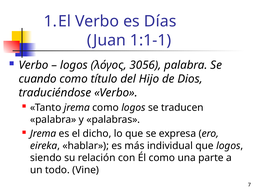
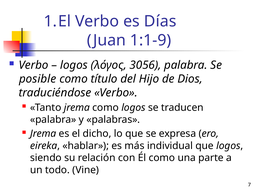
1:1-1: 1:1-1 -> 1:1-9 (151, 40)
cuando: cuando -> posible (38, 79)
